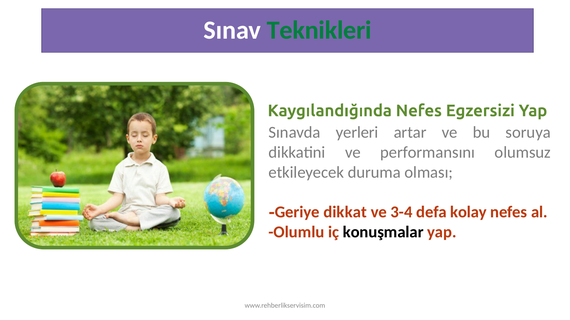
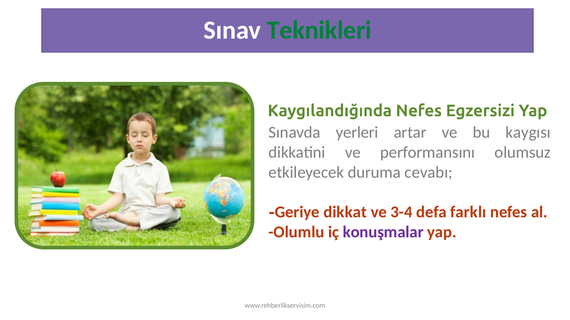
soruya: soruya -> kaygısı (528, 133)
olması: olması -> cevabı (429, 173)
kolay: kolay -> farklı (468, 212)
konuşmalar colour: black -> purple (383, 232)
